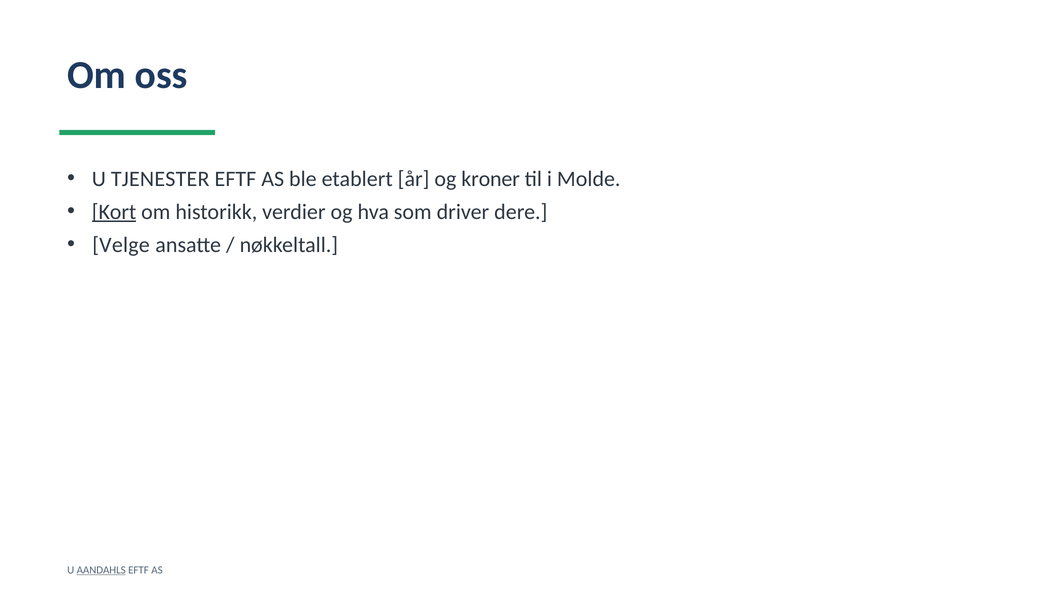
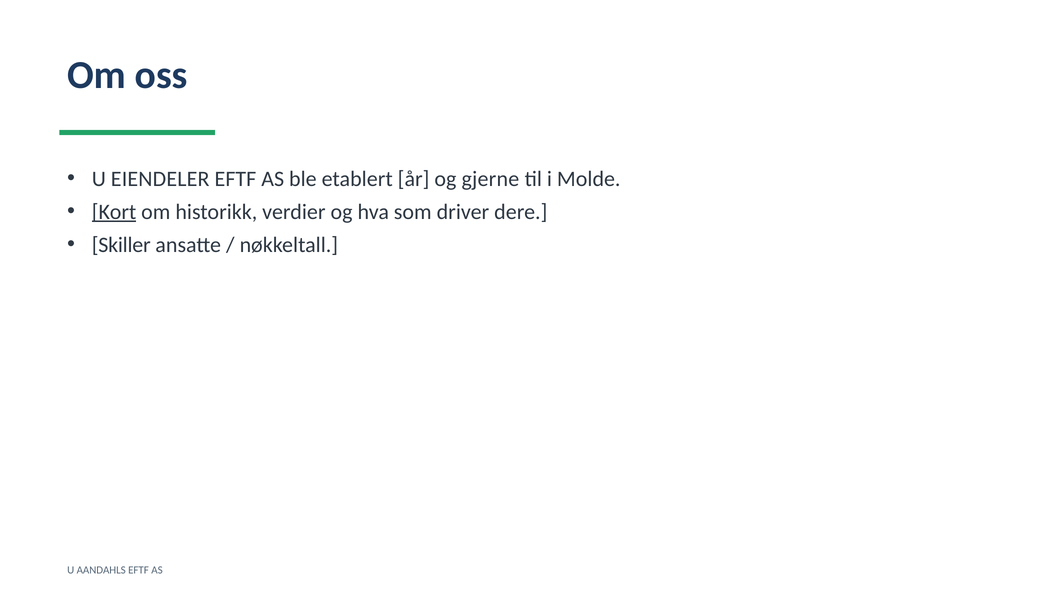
TJENESTER: TJENESTER -> EIENDELER (160, 179)
kroner: kroner -> gjerne (490, 179)
Velge: Velge -> Skiller (121, 245)
AANDAHLS underline: present -> none (101, 569)
